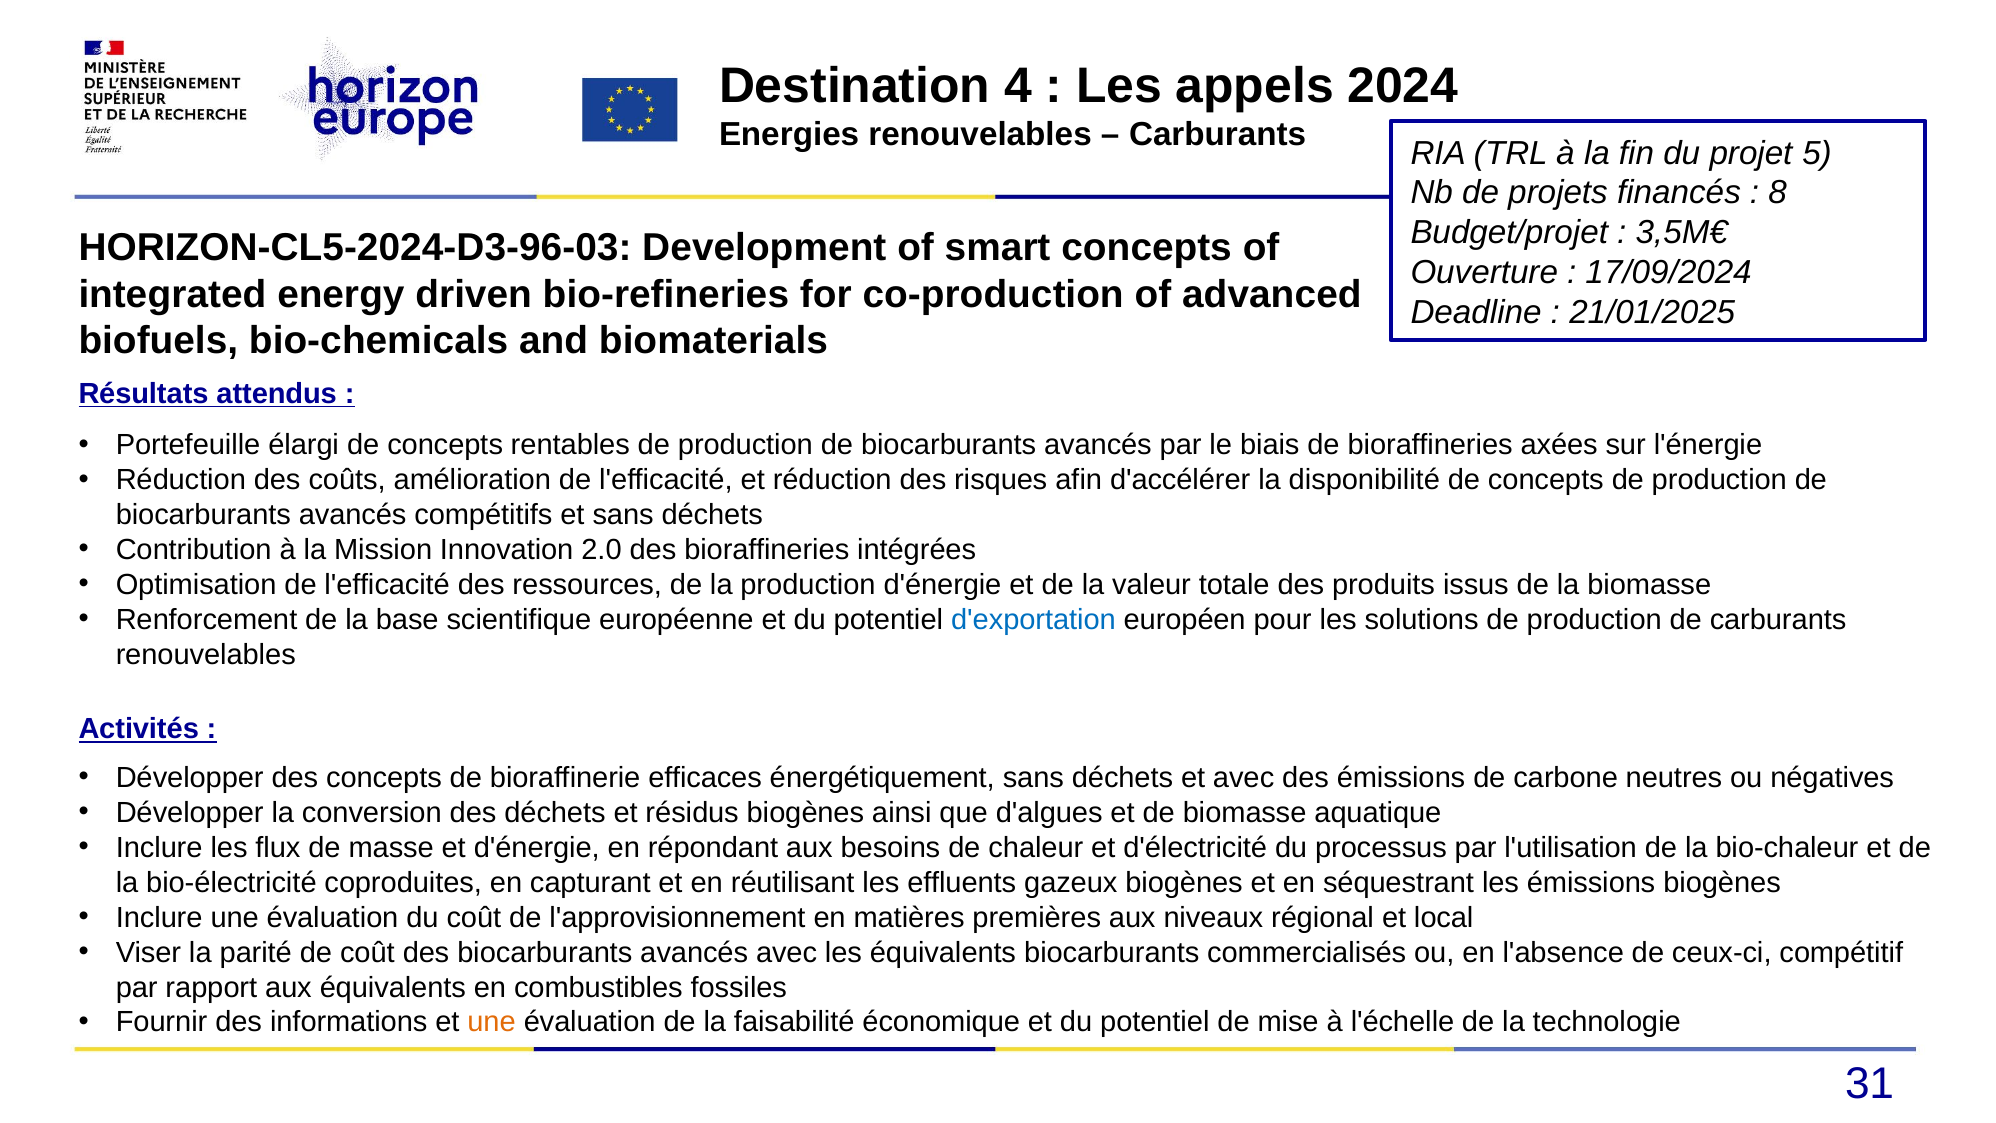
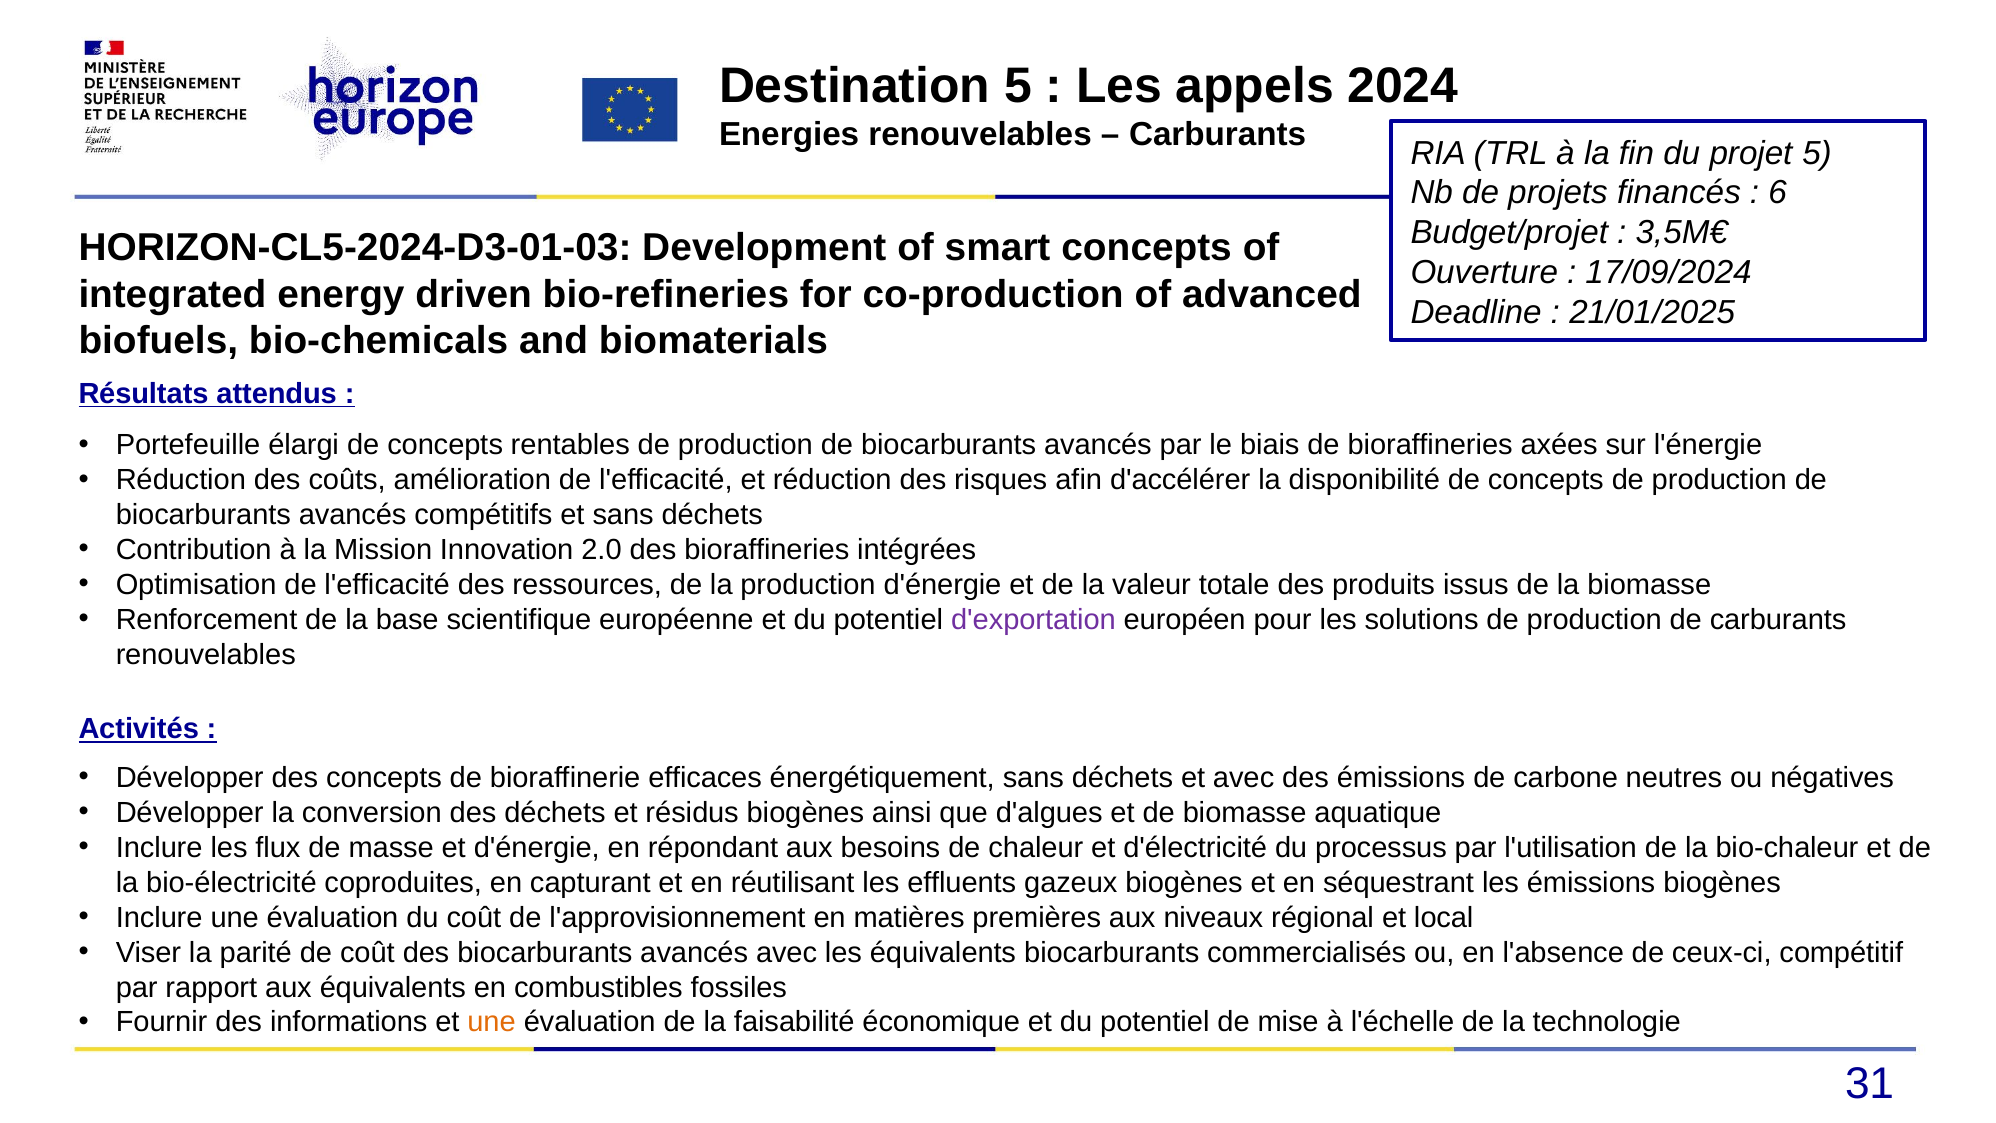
Destination 4: 4 -> 5 (1018, 86)
8: 8 -> 6 (1778, 193)
HORIZON-CL5-2024-D3-96-03: HORIZON-CL5-2024-D3-96-03 -> HORIZON-CL5-2024-D3-01-03 (355, 248)
d'exportation colour: blue -> purple (1033, 620)
